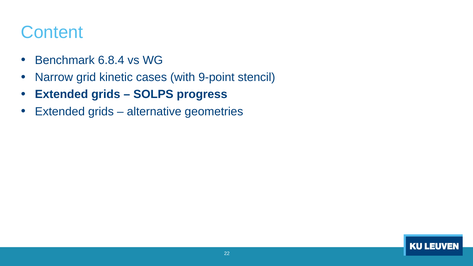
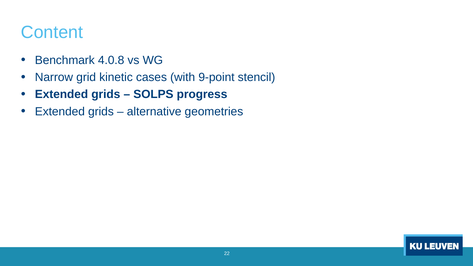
6.8.4: 6.8.4 -> 4.0.8 (111, 60)
